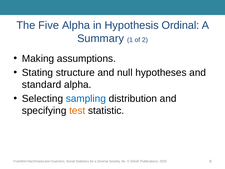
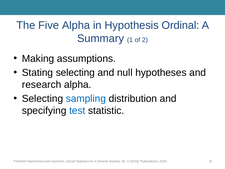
Stating structure: structure -> selecting (75, 72)
standard: standard -> research (42, 84)
test colour: orange -> blue (77, 111)
